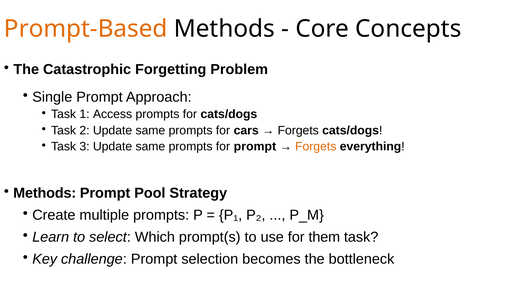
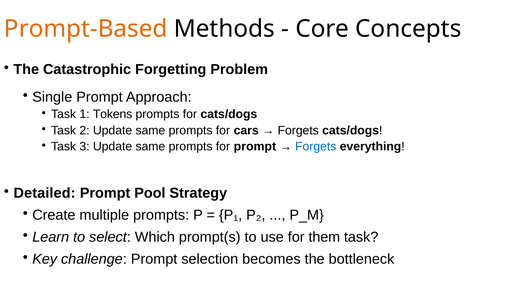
Access: Access -> Tokens (113, 114)
Forgets colour: orange -> blue (316, 147)
Methods: Methods -> Detailed (45, 193)
